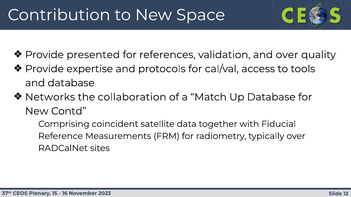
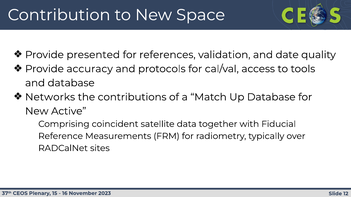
and over: over -> date (287, 55)
expertise: expertise -> accuracy (90, 69)
collaboration: collaboration -> contributions (132, 97)
Contd: Contd -> Active (69, 111)
